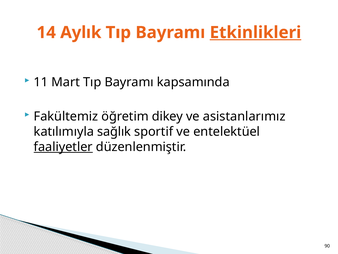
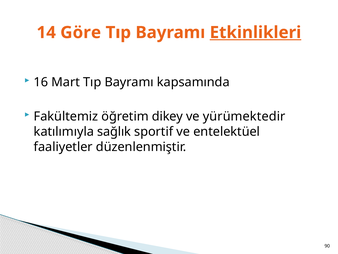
Aylık: Aylık -> Göre (81, 32)
11: 11 -> 16 (41, 82)
asistanlarımız: asistanlarımız -> yürümektedir (244, 116)
faaliyetler underline: present -> none (63, 147)
